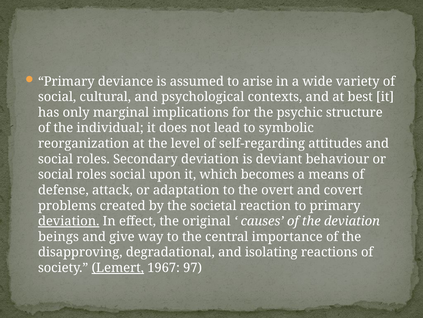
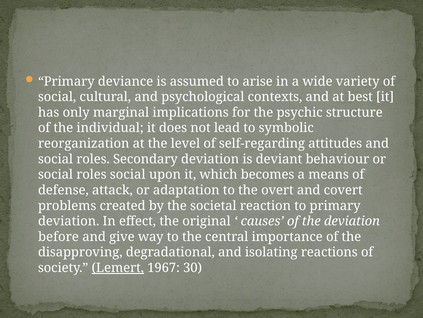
deviation underline: present -> none (69, 221)
beings: beings -> before (58, 236)
97: 97 -> 30 (193, 267)
